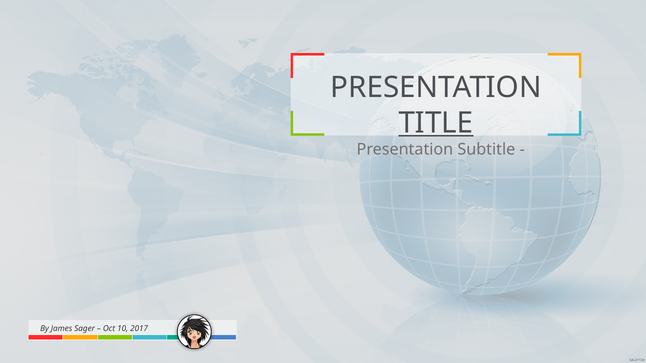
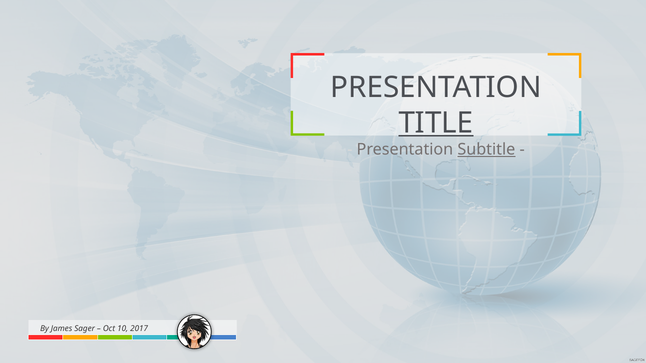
Subtitle underline: none -> present (486, 150)
